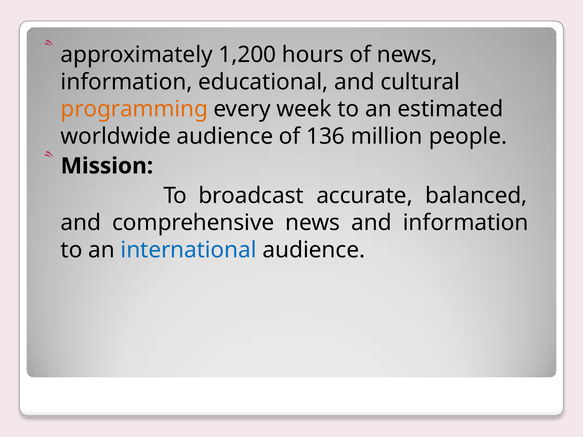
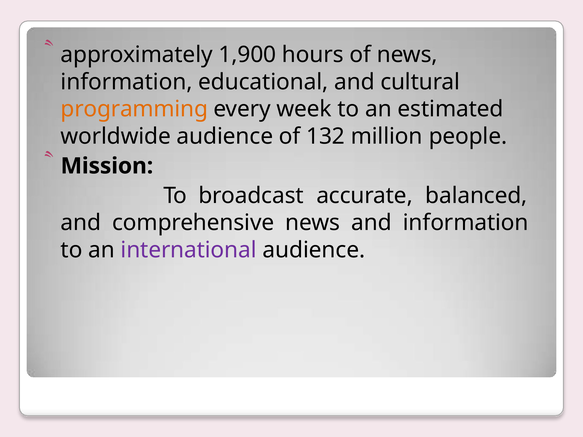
1,200: 1,200 -> 1,900 (247, 55)
136: 136 -> 132 (326, 136)
international colour: blue -> purple (189, 250)
